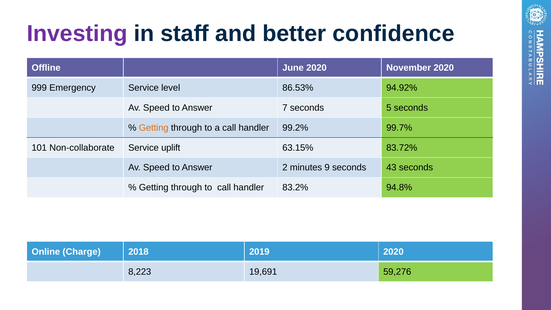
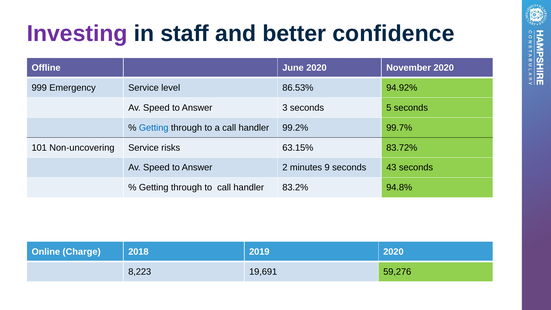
7: 7 -> 3 (285, 108)
Getting colour: orange -> blue (154, 128)
Non-collaborate: Non-collaborate -> Non-uncovering (82, 148)
uplift: uplift -> risks (171, 148)
